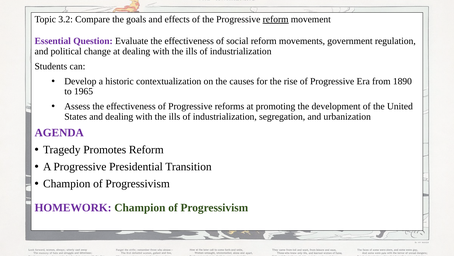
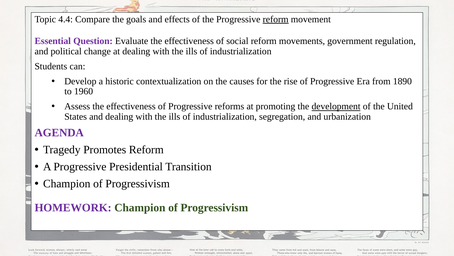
3.2: 3.2 -> 4.4 (66, 19)
1965: 1965 -> 1960 (84, 91)
development underline: none -> present (336, 106)
